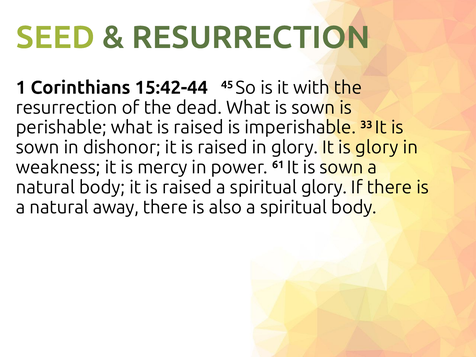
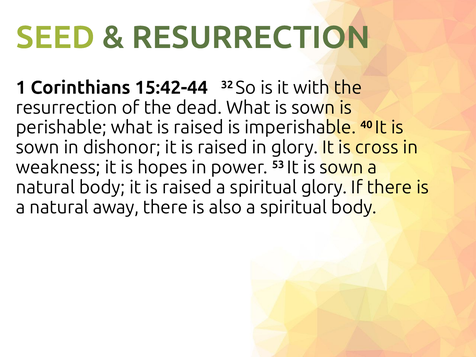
45: 45 -> 32 (227, 85)
33: 33 -> 40 (366, 125)
is glory: glory -> cross (377, 147)
mercy: mercy -> hopes (162, 167)
61: 61 -> 53 (278, 165)
